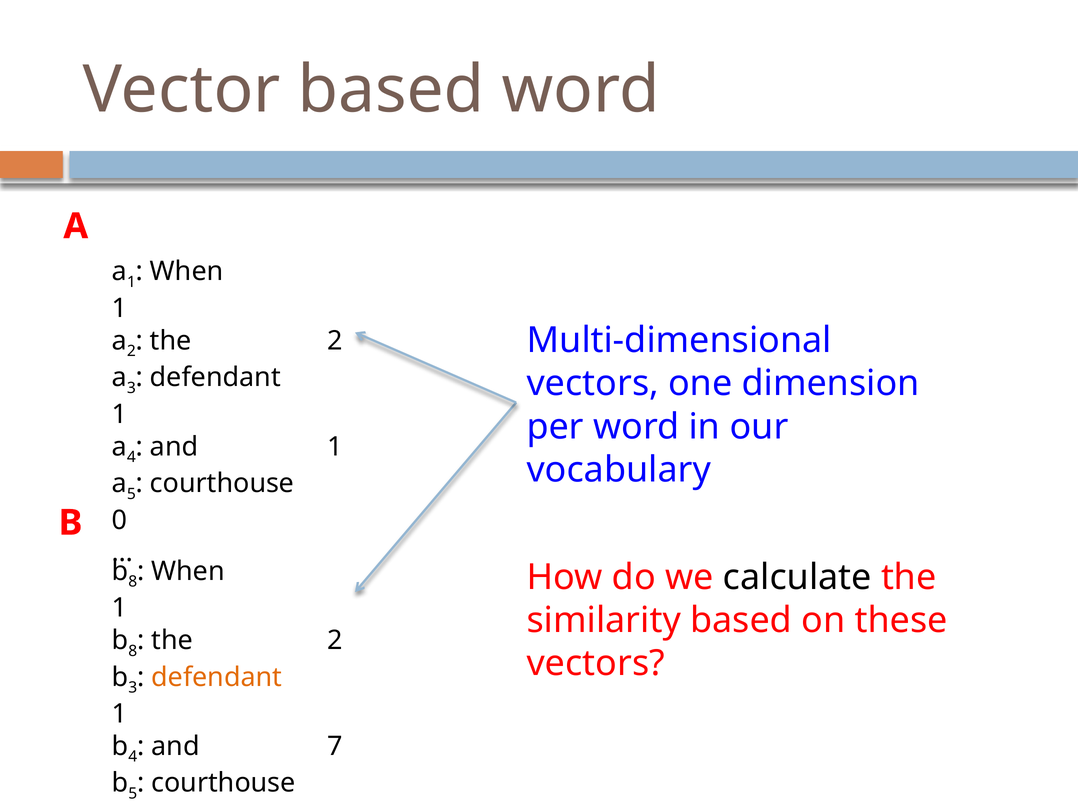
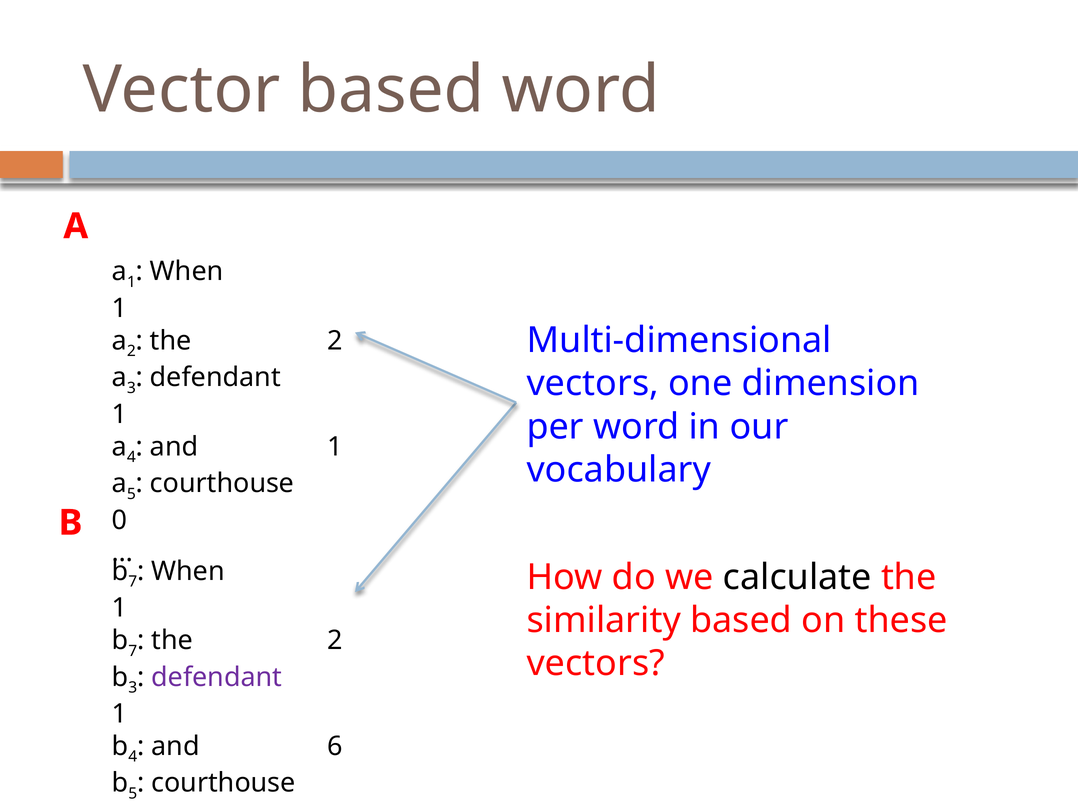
8: 8 -> 7 (133, 581)
8: 8 -> 7 (133, 650)
defendant colour: orange -> purple (217, 677)
7: 7 -> 6 (335, 746)
